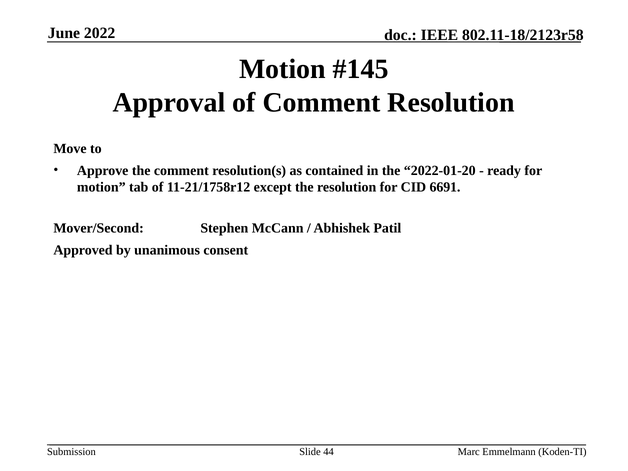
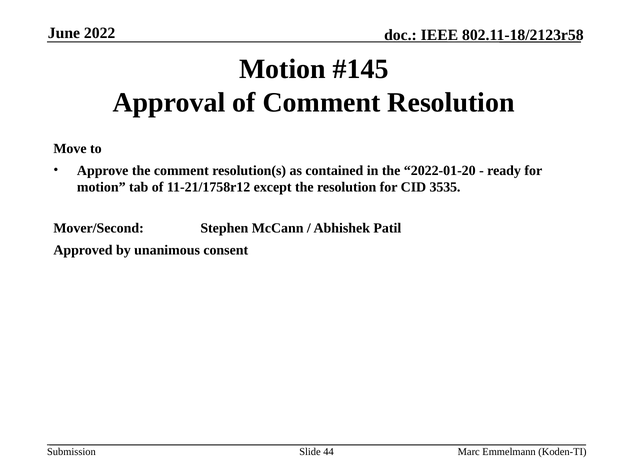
6691: 6691 -> 3535 (445, 187)
